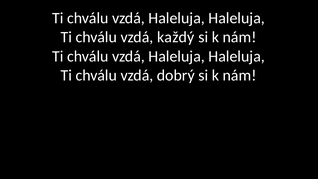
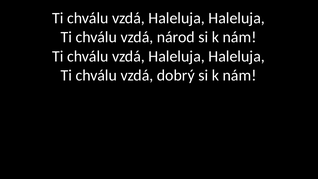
každý: každý -> národ (176, 37)
